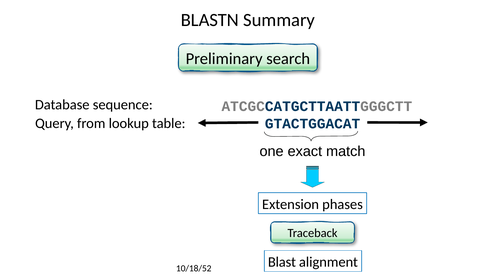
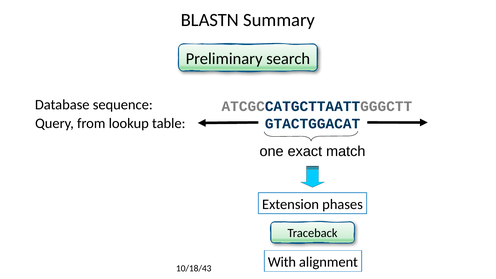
Blast: Blast -> With (282, 262)
10/18/52: 10/18/52 -> 10/18/43 (194, 268)
